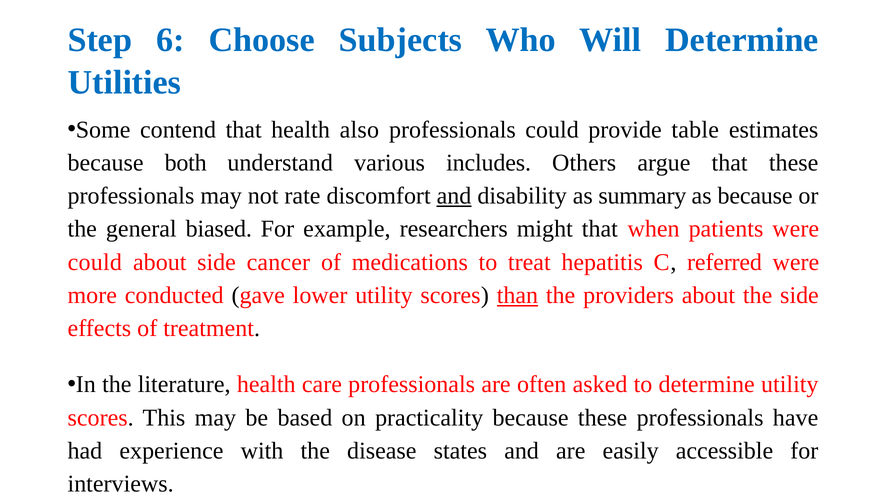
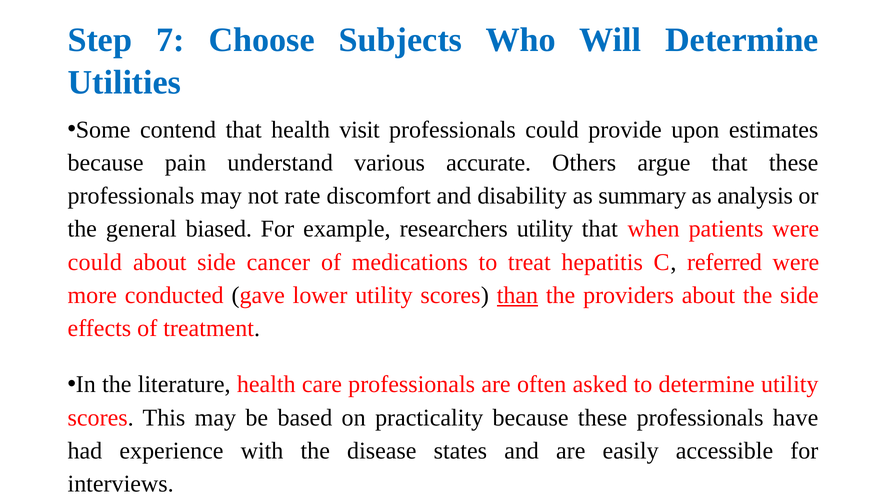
6: 6 -> 7 (170, 40)
also: also -> visit (360, 130)
table: table -> upon (695, 130)
both: both -> pain (186, 163)
includes: includes -> accurate (489, 163)
and underline: present -> none (454, 196)
as because: because -> analysis (755, 196)
researchers might: might -> utility (545, 229)
